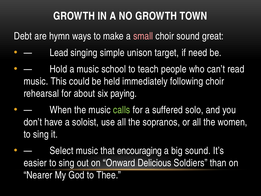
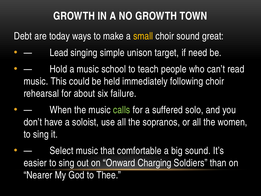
hymn: hymn -> today (60, 36)
small colour: pink -> yellow (143, 36)
paying: paying -> failure (124, 93)
encouraging: encouraging -> comfortable (139, 151)
Delicious: Delicious -> Charging (154, 163)
